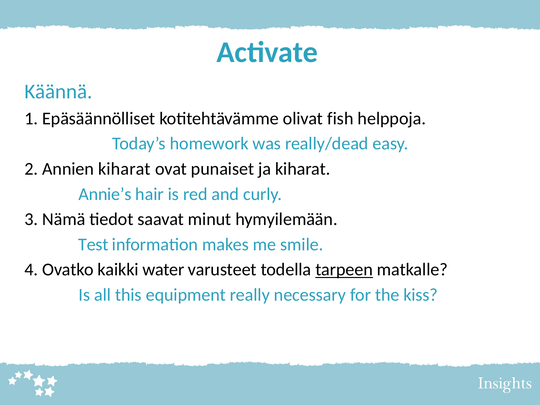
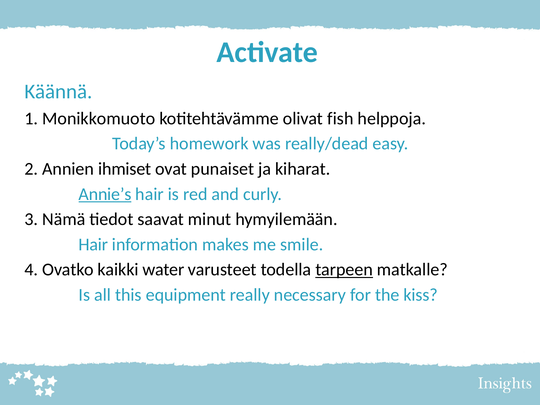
Epäsäännölliset: Epäsäännölliset -> Monikkomuoto (99, 118)
Annien kiharat: kiharat -> ihmiset (125, 169)
Annie’s underline: none -> present (105, 194)
Test: Test -> Hair (93, 244)
